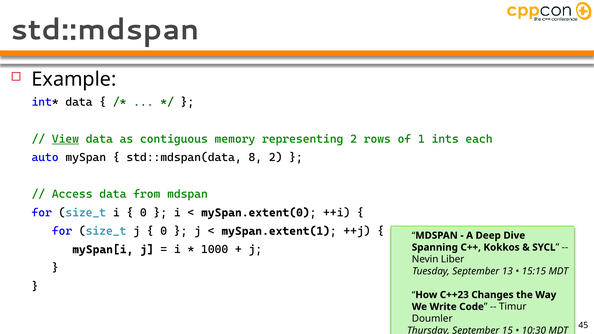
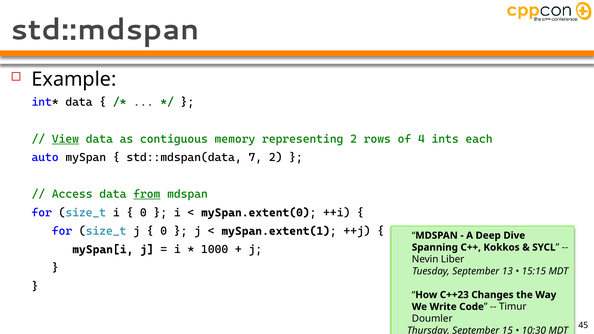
1: 1 -> 4 (421, 139)
8: 8 -> 7 (255, 157)
from underline: none -> present (147, 194)
